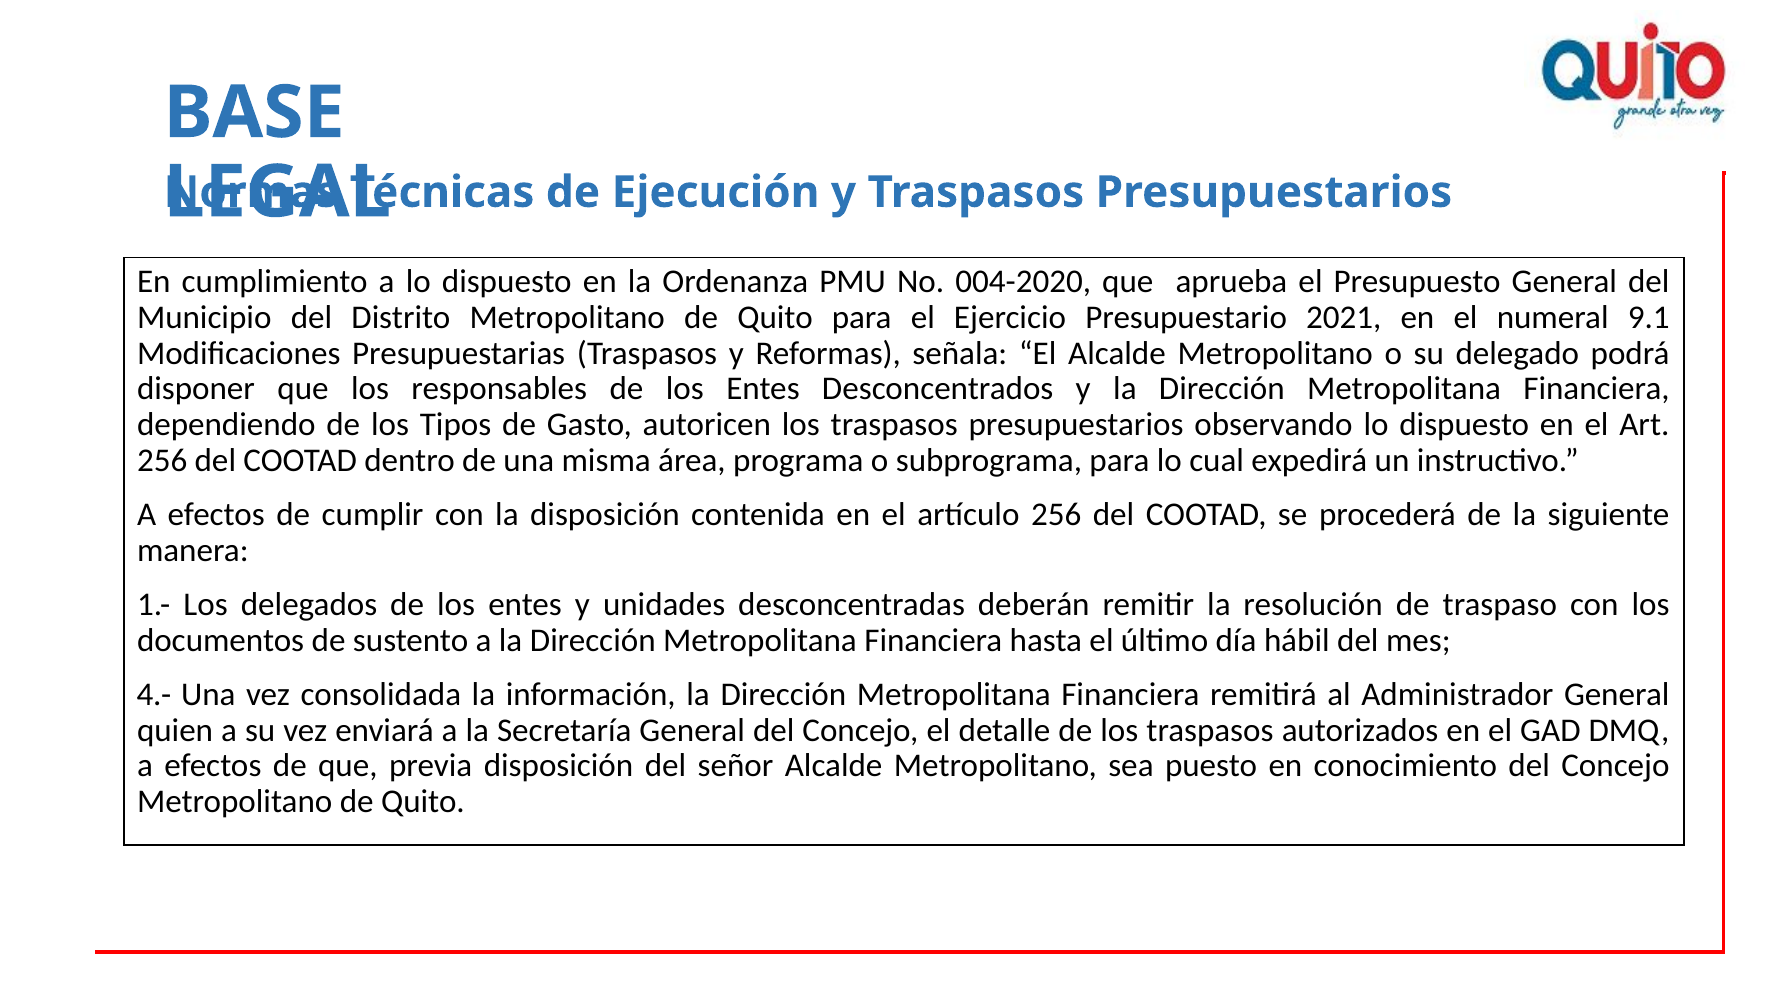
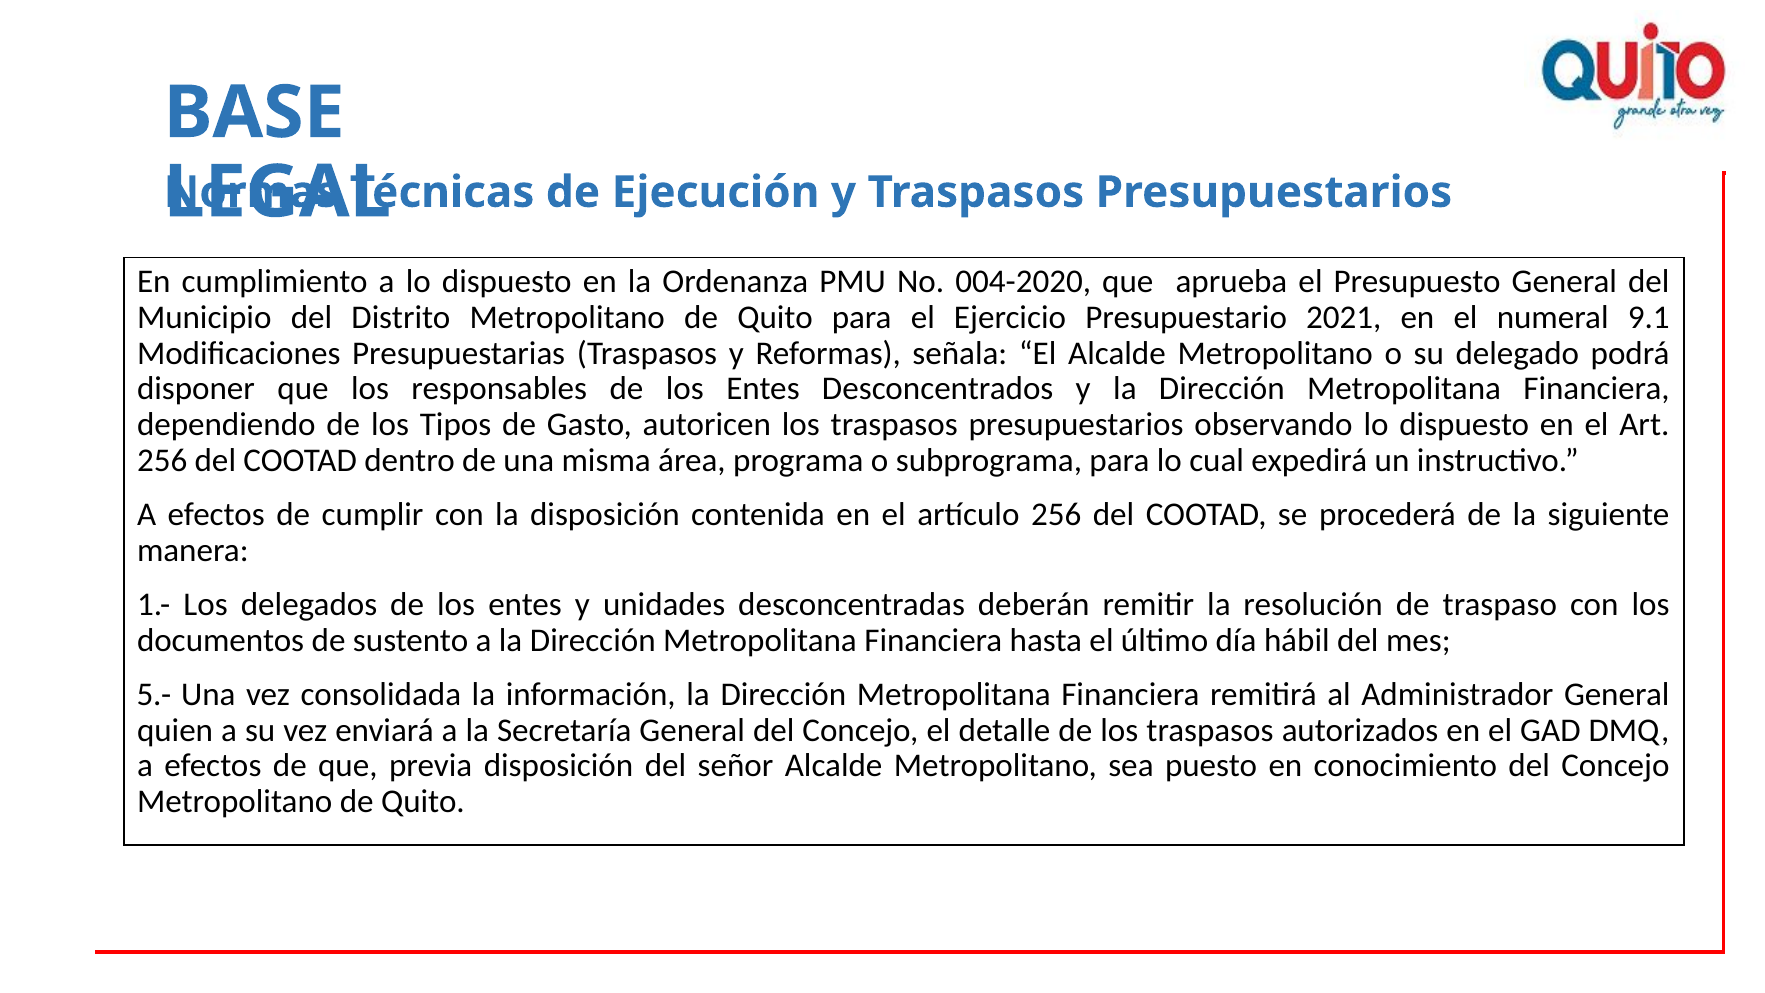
4.-: 4.- -> 5.- (154, 694)
